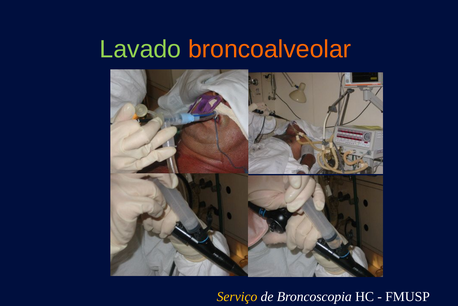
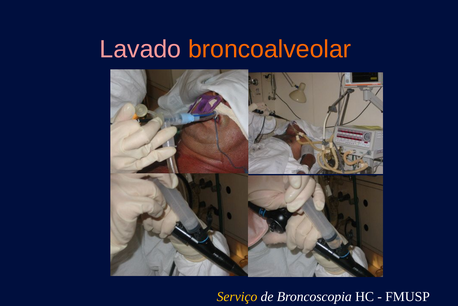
Lavado colour: light green -> pink (140, 49)
